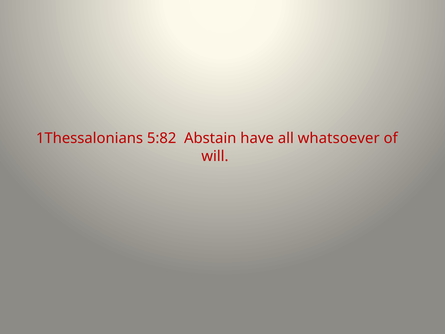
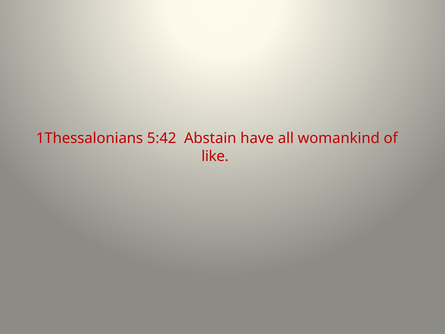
5:82: 5:82 -> 5:42 (162, 138)
whatsoever: whatsoever -> womankind (339, 138)
will: will -> like (215, 156)
